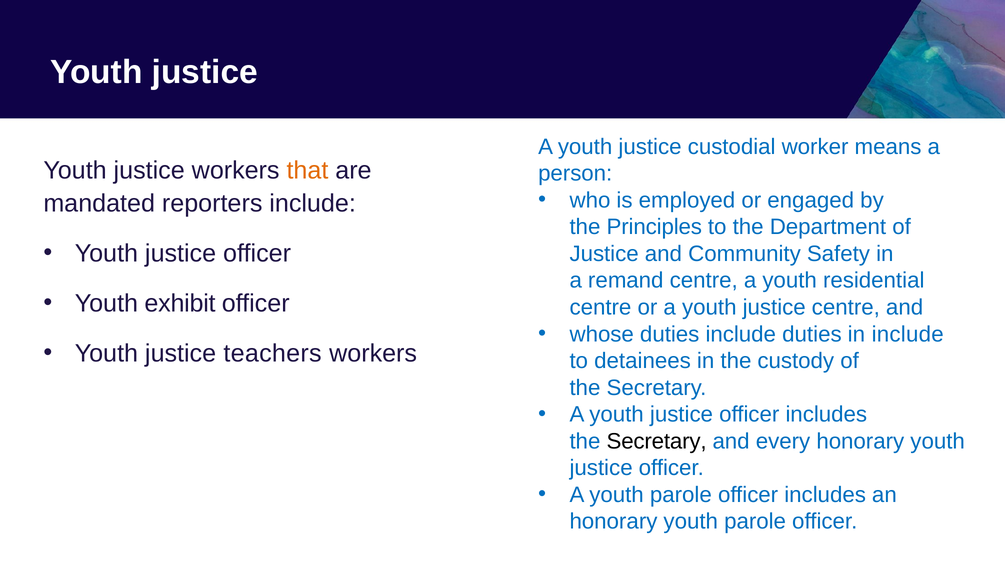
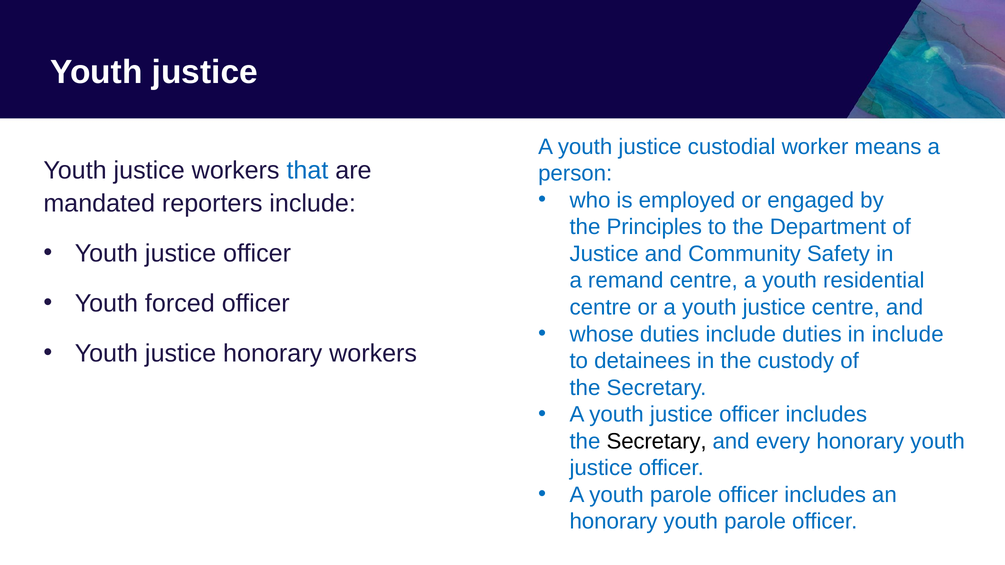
that colour: orange -> blue (307, 171)
exhibit: exhibit -> forced (180, 304)
justice teachers: teachers -> honorary (273, 354)
